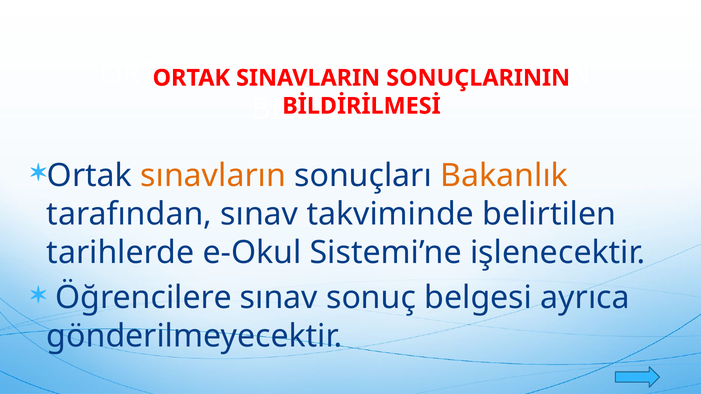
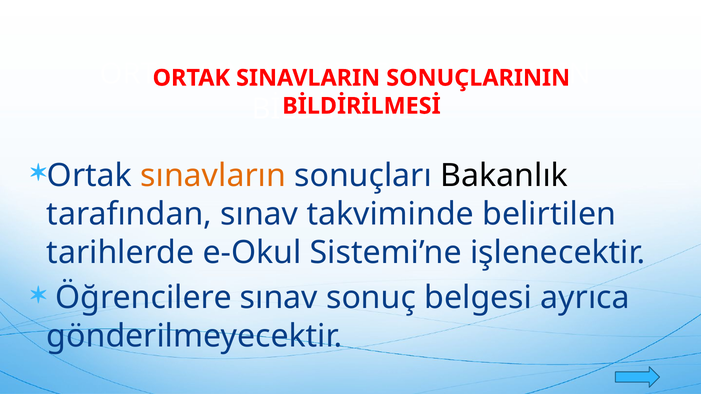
Bakanlık colour: orange -> black (504, 176)
